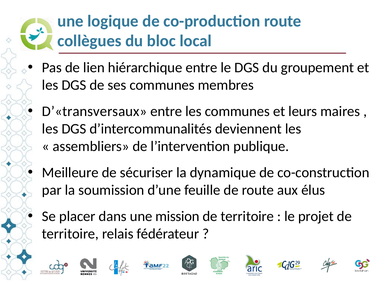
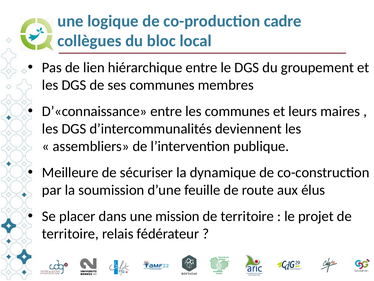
co-production route: route -> cadre (283, 21)
D’«transversaux: D’«transversaux -> D’«connaissance (95, 111)
